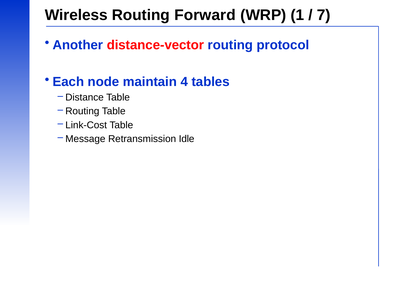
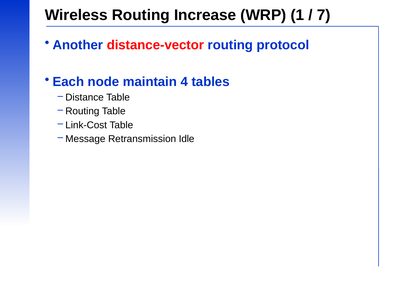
Forward: Forward -> Increase (205, 15)
